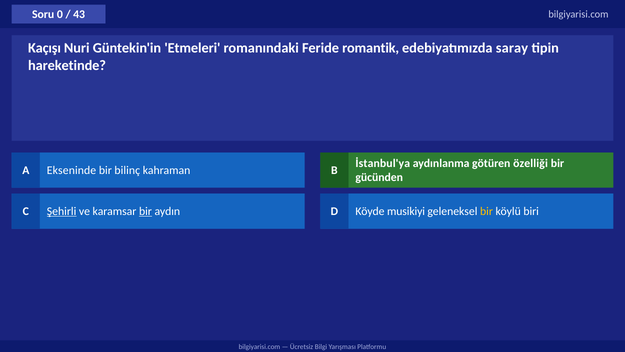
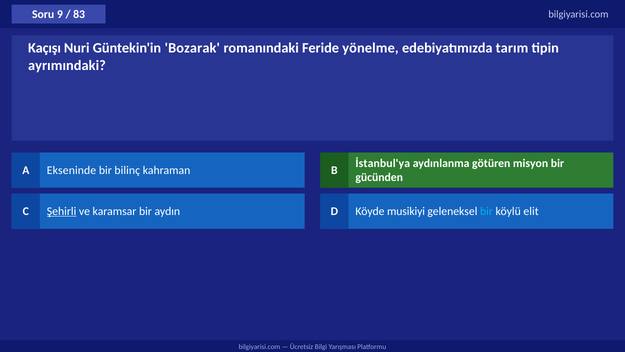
0: 0 -> 9 (60, 14)
43: 43 -> 83 (79, 14)
Etmeleri: Etmeleri -> Bozarak (192, 48)
romantik: romantik -> yönelme (370, 48)
saray: saray -> tarım (512, 48)
hareketinde: hareketinde -> ayrımındaki (67, 66)
özelliği: özelliği -> misyon (531, 163)
bir underline: present -> none (145, 211)
bir colour: yellow -> light blue (487, 211)
biri: biri -> elit (531, 211)
